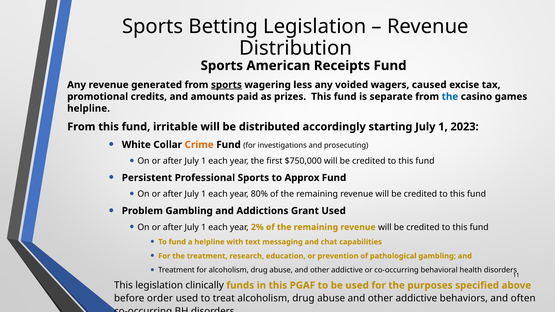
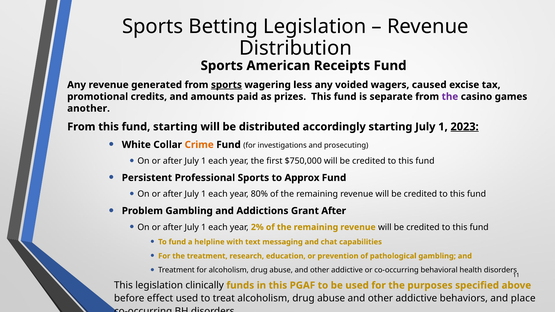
the colour: blue -> purple (450, 97)
helpline: helpline -> another (89, 108)
fund irritable: irritable -> starting (175, 127)
2023 underline: none -> present (465, 127)
Grant Used: Used -> After (334, 211)
order: order -> effect (160, 298)
often: often -> place (523, 298)
